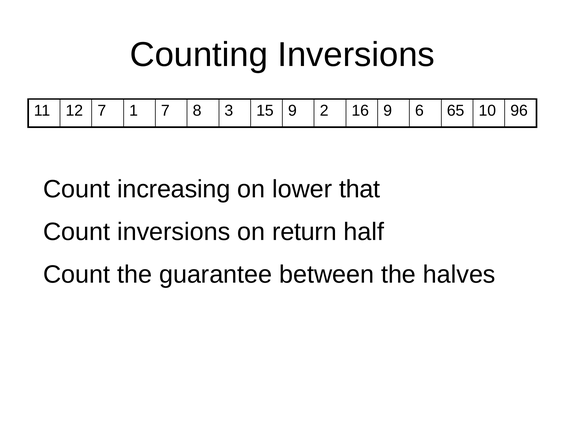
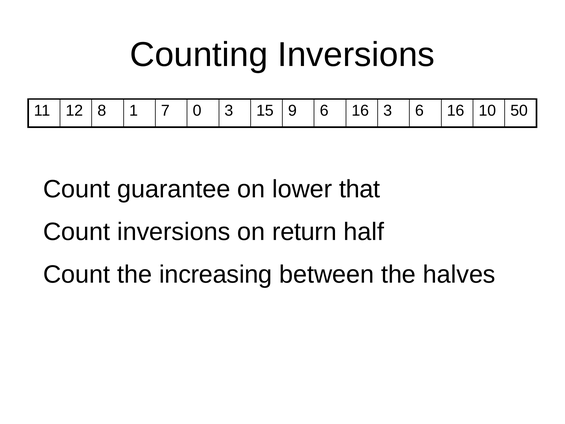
12 7: 7 -> 8 (102, 111)
8: 8 -> 0 (197, 111)
9 2: 2 -> 6 (324, 111)
16 9: 9 -> 3 (388, 111)
65: 65 -> 16 (456, 111)
96: 96 -> 50 (519, 111)
increasing: increasing -> guarantee (174, 189)
guarantee: guarantee -> increasing (216, 274)
